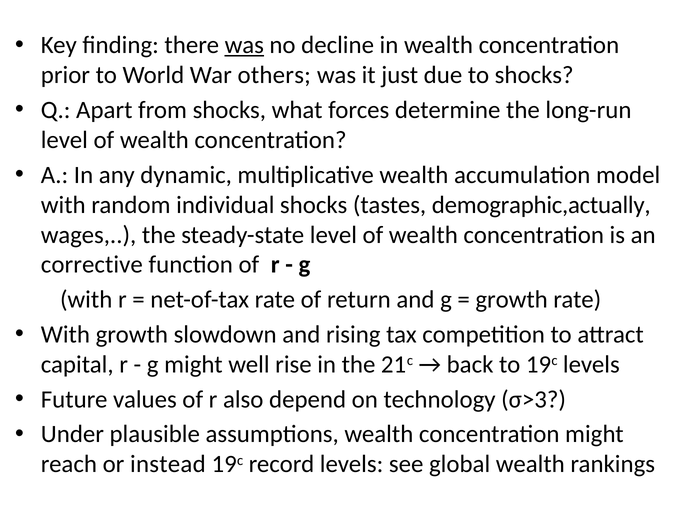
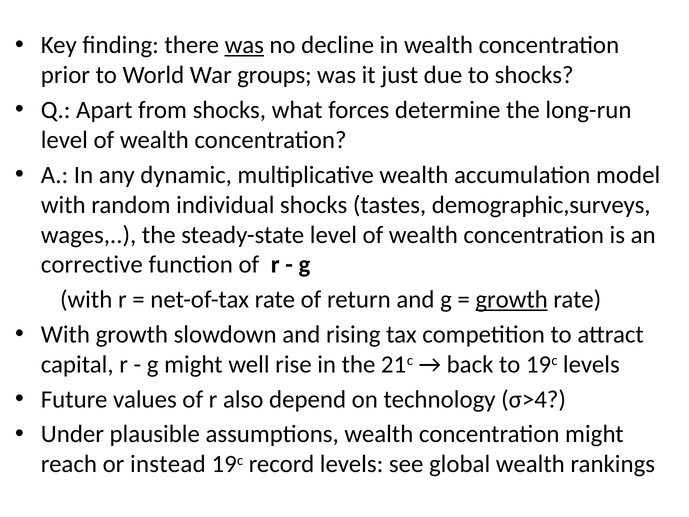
others: others -> groups (274, 75)
demographic,actually: demographic,actually -> demographic,surveys (541, 205)
growth underline: none -> present (512, 299)
σ>3: σ>3 -> σ>4 (534, 399)
